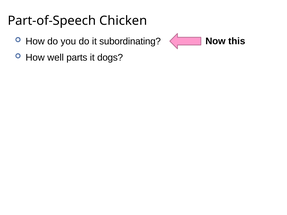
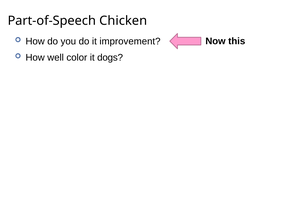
subordinating: subordinating -> improvement (130, 41)
parts: parts -> color (77, 58)
